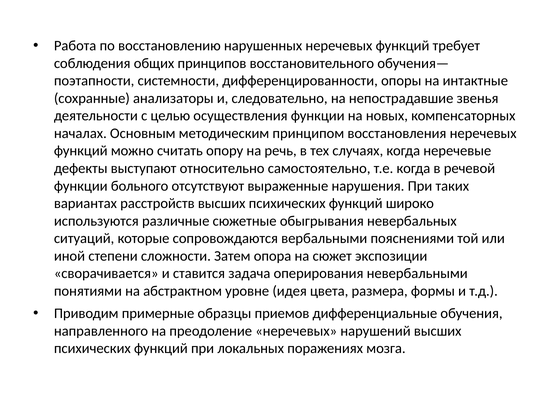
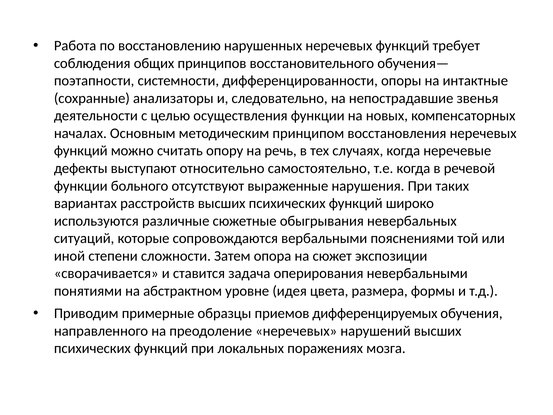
дифференциальные: дифференциальные -> дифференцируемых (375, 313)
